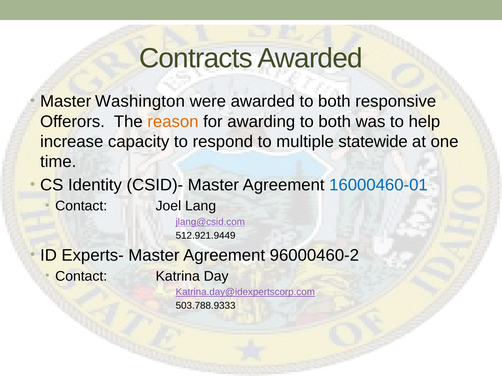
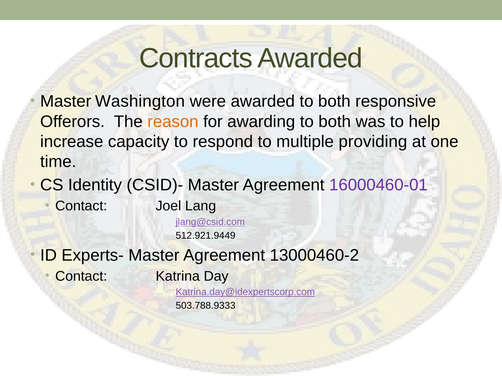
statewide: statewide -> providing (373, 142)
16000460-01 colour: blue -> purple (378, 185)
96000460-2: 96000460-2 -> 13000460-2 (314, 256)
